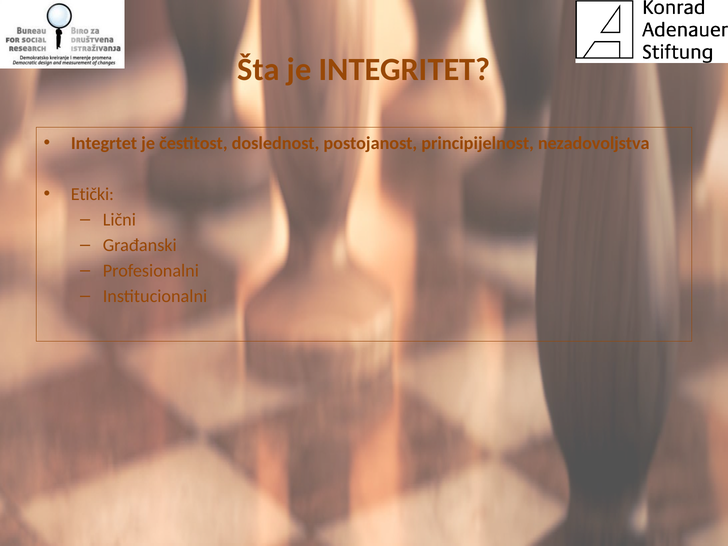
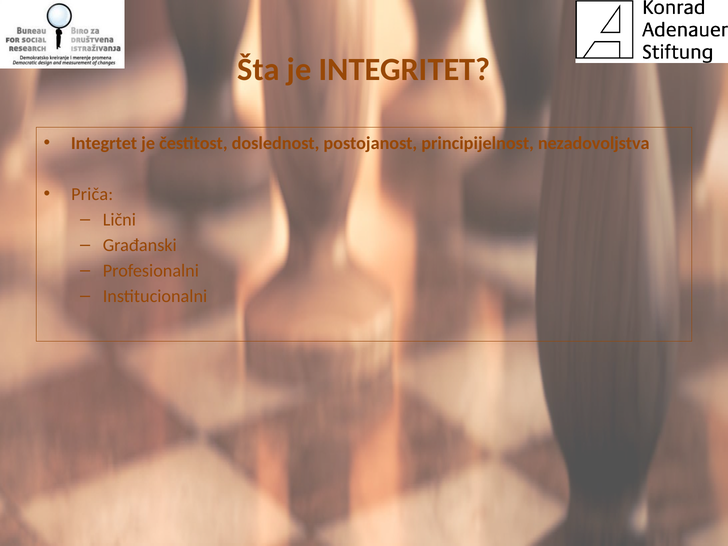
Etički: Etički -> Priča (92, 194)
